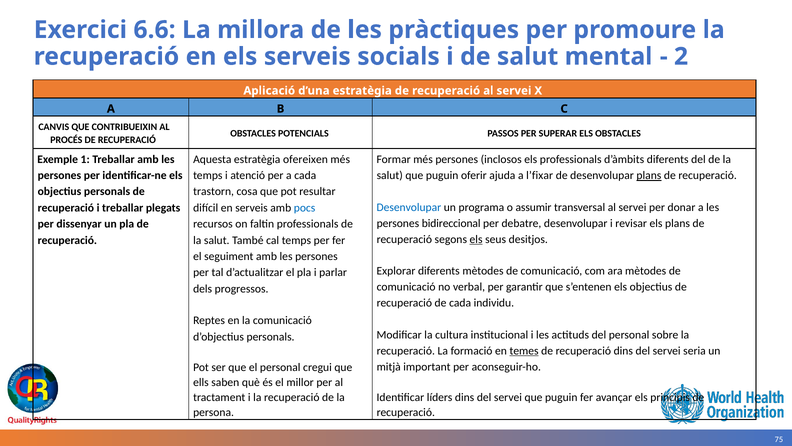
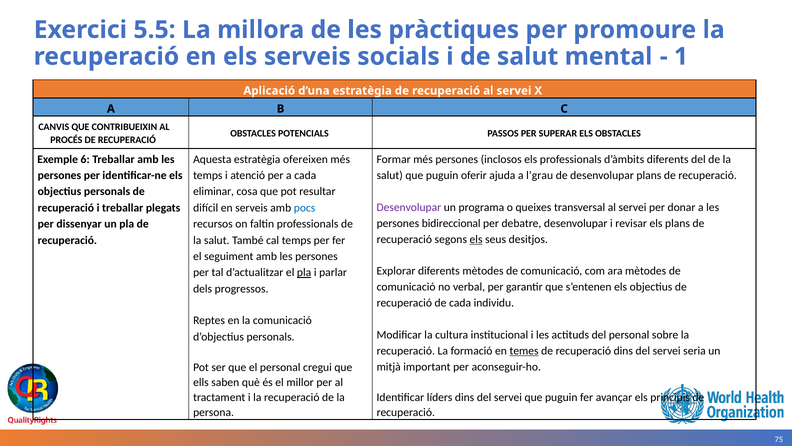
6.6: 6.6 -> 5.5 (155, 30)
2: 2 -> 1 (681, 56)
1: 1 -> 6 (85, 159)
l’fixar: l’fixar -> l’grau (540, 175)
plans underline: present -> none (649, 175)
trastorn: trastorn -> eliminar (214, 191)
Desenvolupar colour: blue -> purple (409, 207)
assumir: assumir -> queixes (533, 207)
pla underline: none -> present (304, 272)
